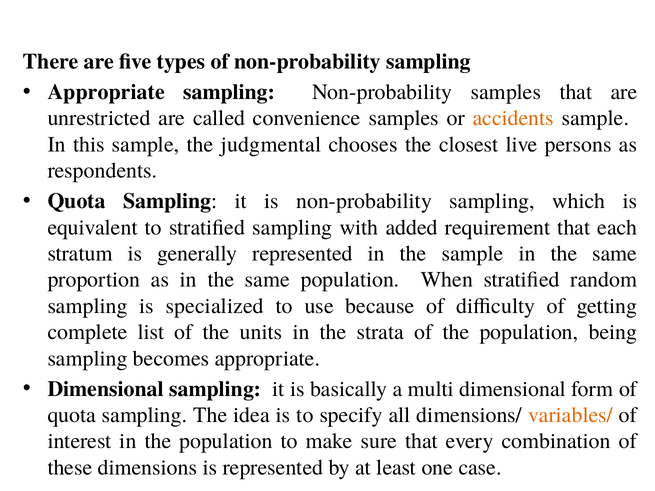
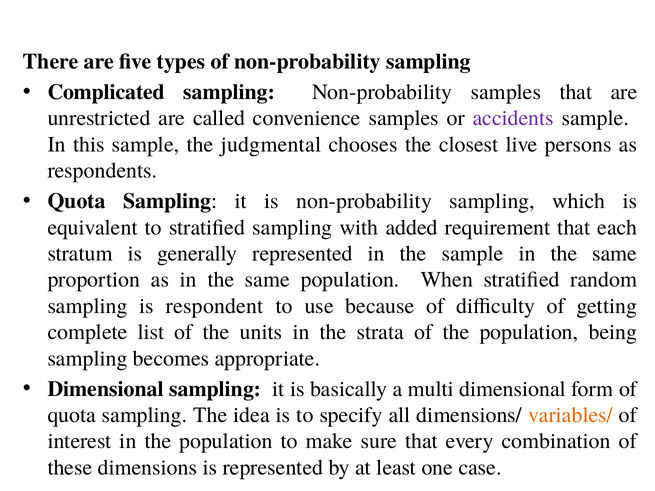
Appropriate: Appropriate -> Complicated (106, 92)
accidents colour: orange -> purple (513, 118)
specialized: specialized -> respondent (215, 306)
